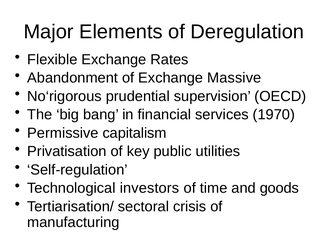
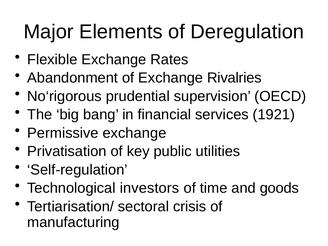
Massive: Massive -> Rivalries (234, 78)
1970: 1970 -> 1921 (274, 115)
Permissive capitalism: capitalism -> exchange (134, 133)
